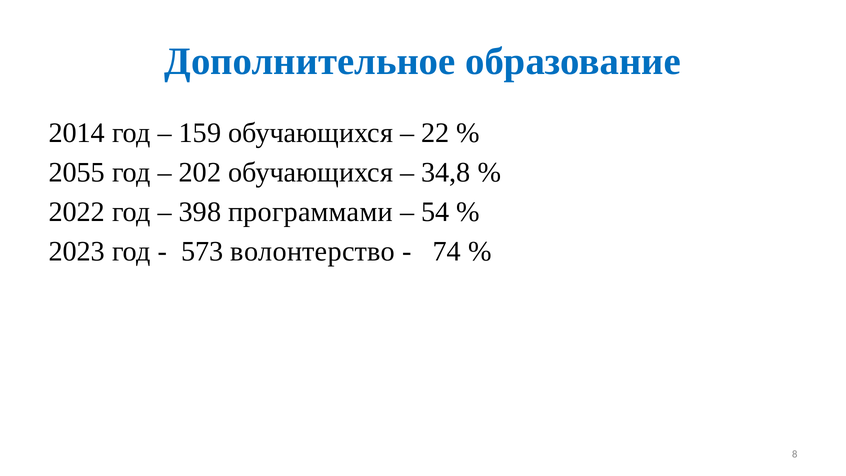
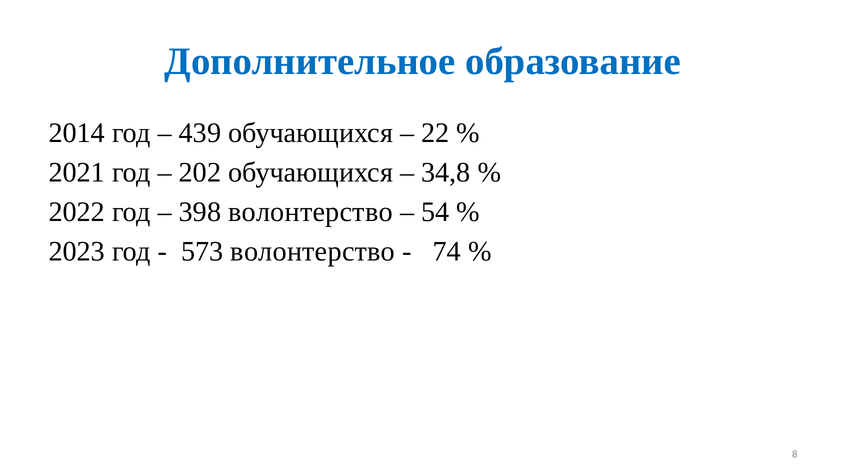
159: 159 -> 439 (200, 133)
2055: 2055 -> 2021 (77, 173)
398 программами: программами -> волонтерство (310, 212)
